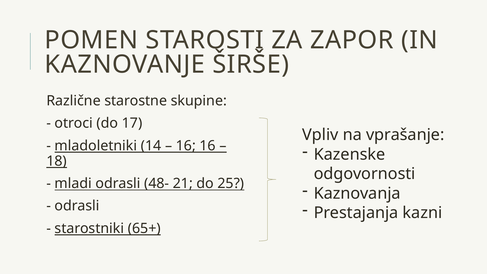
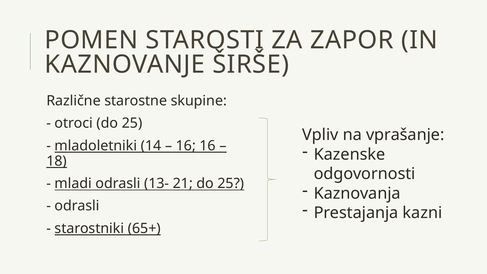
otroci do 17: 17 -> 25 (132, 123)
48-: 48- -> 13- (157, 183)
